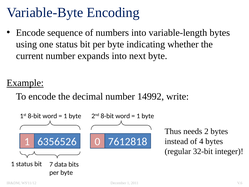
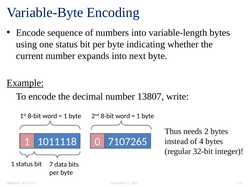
14992: 14992 -> 13807 (151, 96)
6356526: 6356526 -> 1011118 (57, 142)
7612818: 7612818 -> 7107265 (128, 142)
